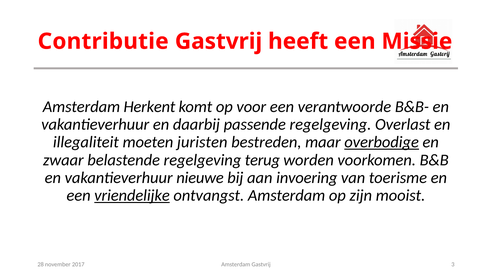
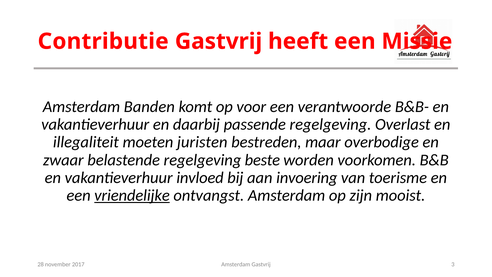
Herkent: Herkent -> Banden (149, 107)
overbodige underline: present -> none (382, 142)
terug: terug -> beste (262, 160)
nieuwe: nieuwe -> invloed (200, 178)
